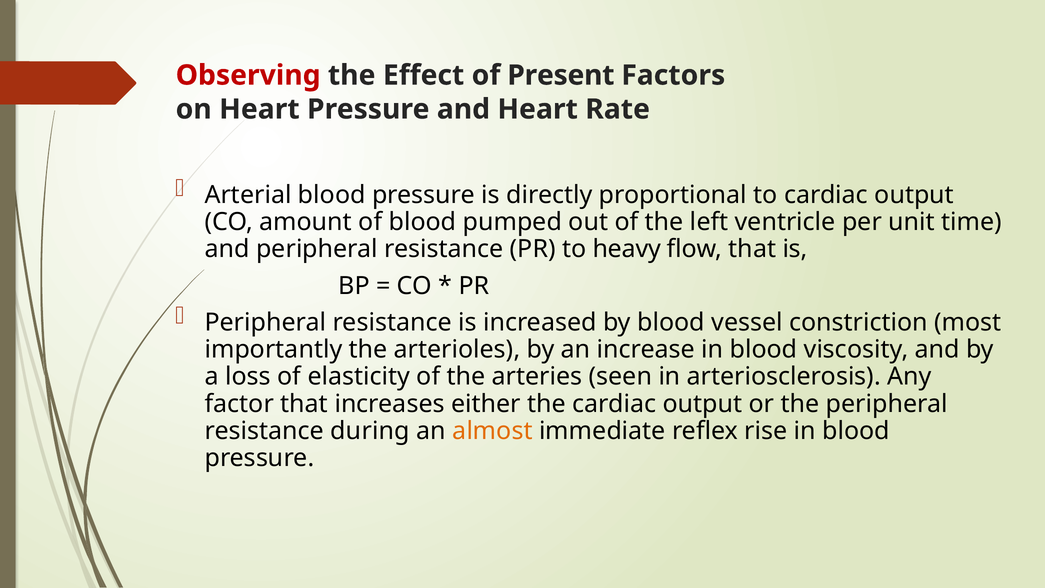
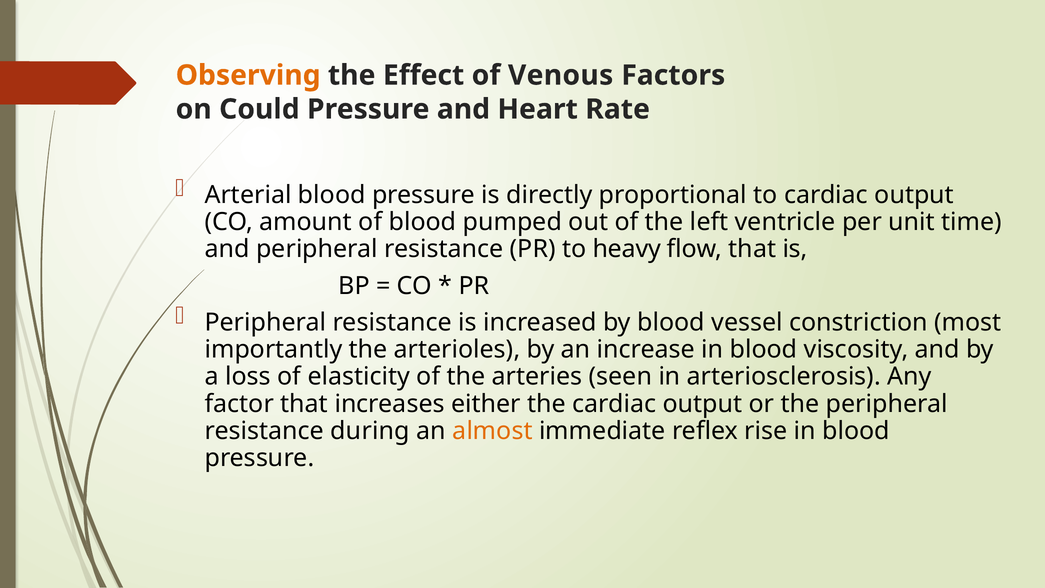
Observing colour: red -> orange (248, 75)
Present: Present -> Venous (561, 75)
on Heart: Heart -> Could (259, 109)
